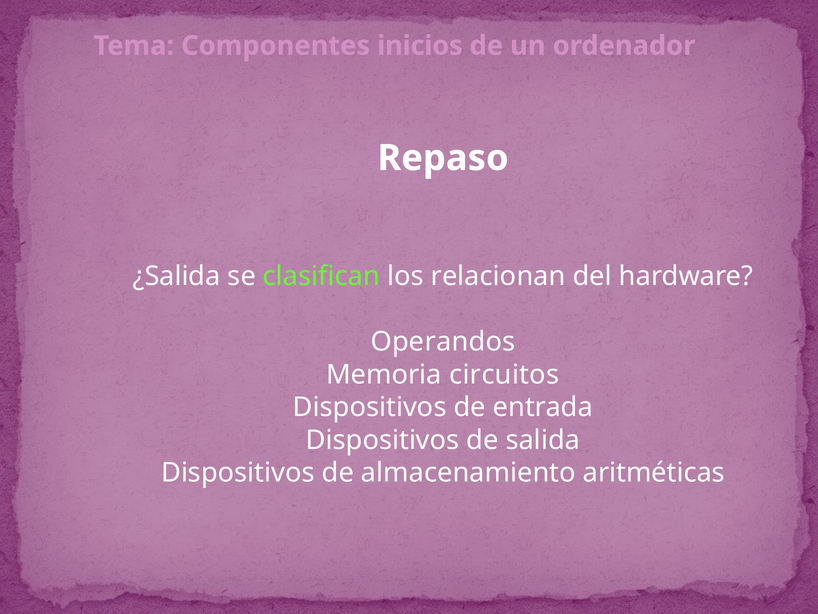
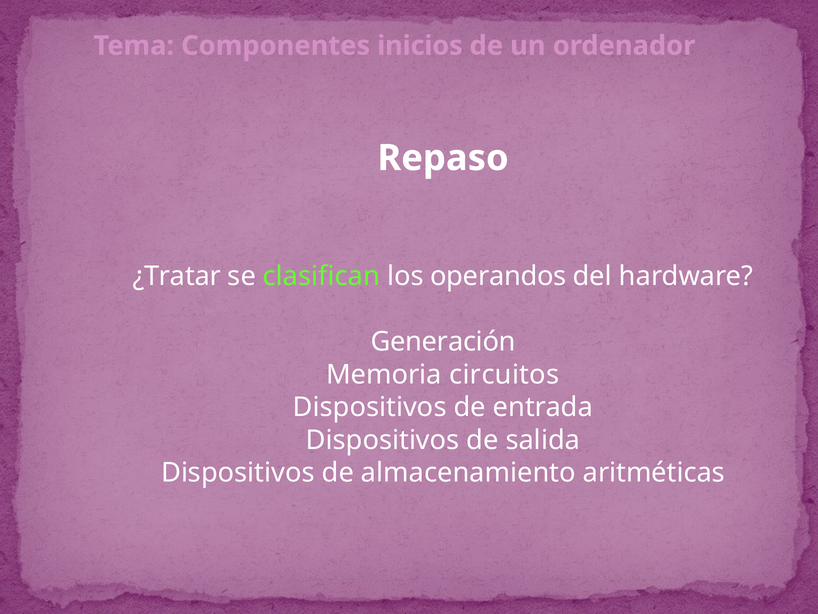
¿Salida: ¿Salida -> ¿Tratar (177, 276)
relacionan: relacionan -> operandos (498, 276)
Operandos: Operandos -> Generación (443, 342)
